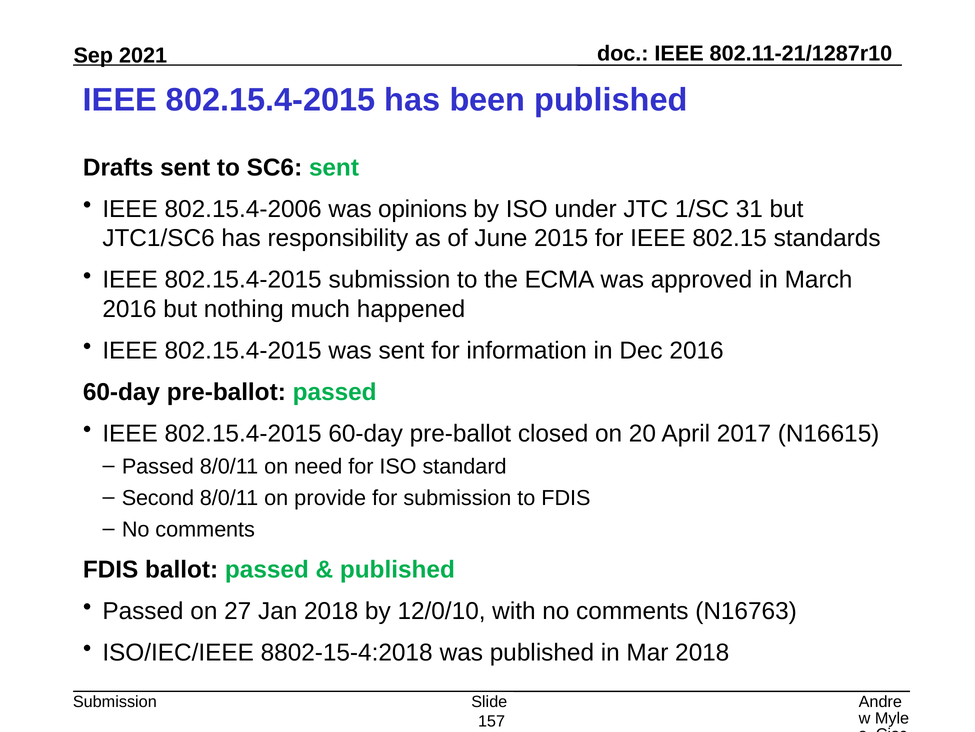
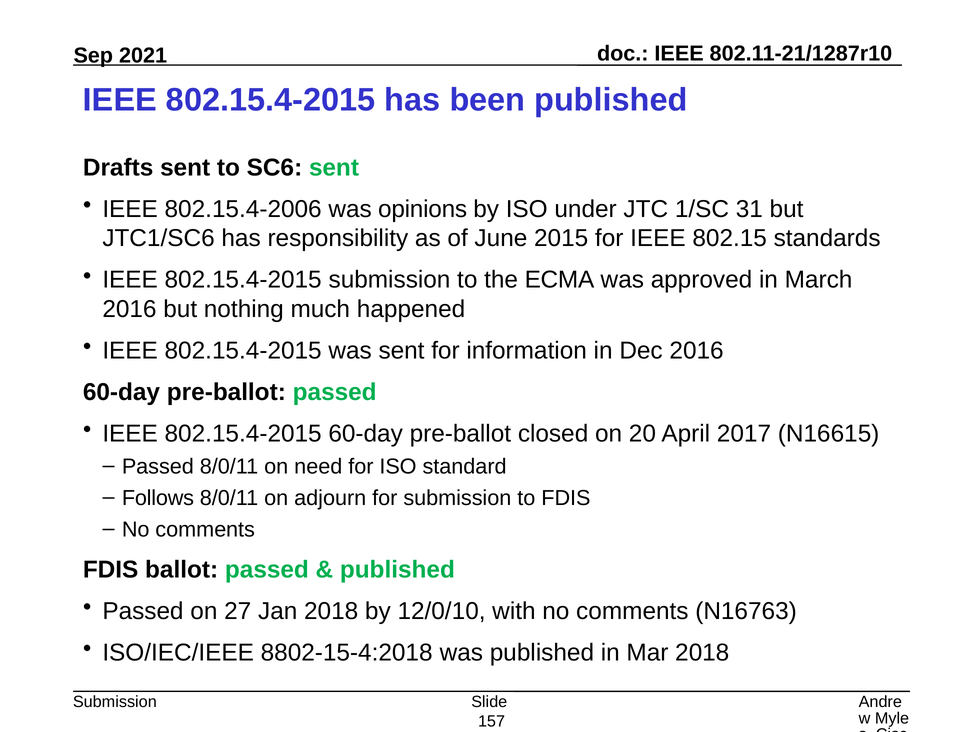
Second: Second -> Follows (158, 498)
provide: provide -> adjourn (330, 498)
